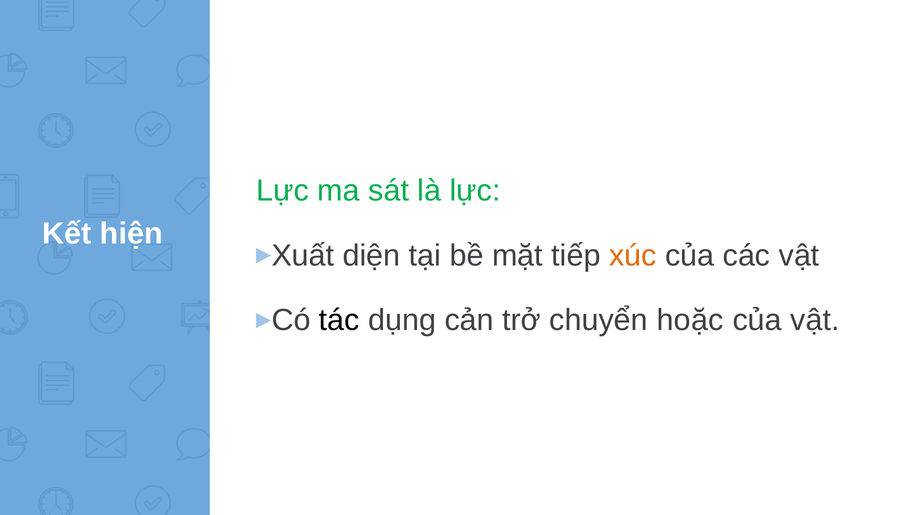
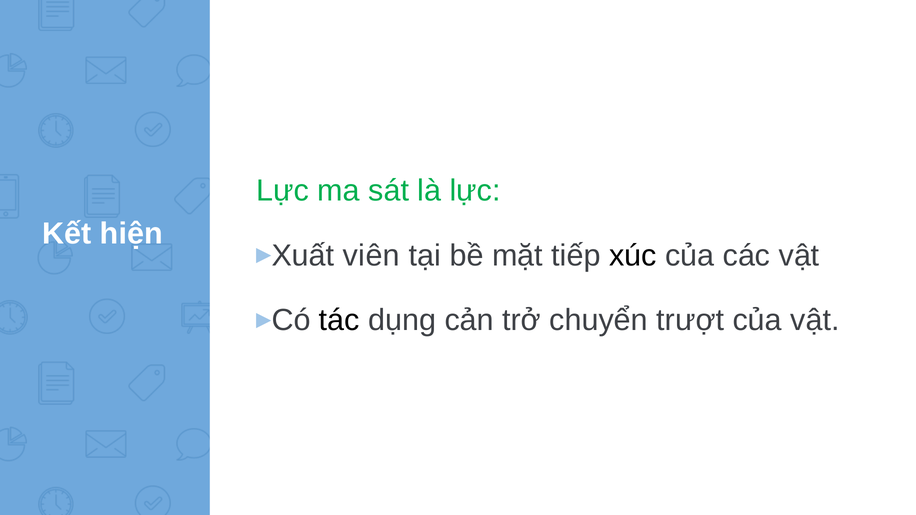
diện: diện -> viên (371, 256)
xúc colour: orange -> black (633, 256)
hoặc: hoặc -> trượt (690, 320)
